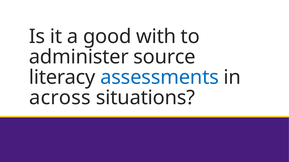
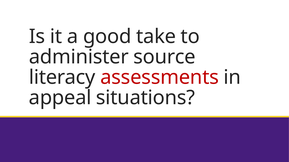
with: with -> take (156, 37)
assessments colour: blue -> red (160, 78)
across: across -> appeal (60, 98)
